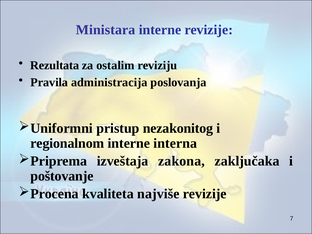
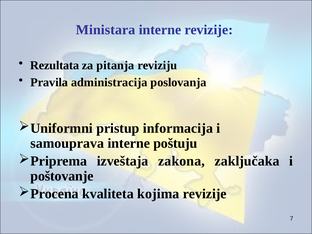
ostalim: ostalim -> pitanja (115, 65)
nezakonitog: nezakonitog -> informacija (178, 128)
regionalnom: regionalnom -> samouprava (67, 143)
interna: interna -> poštuju (175, 143)
najviše: najviše -> kojima (158, 194)
